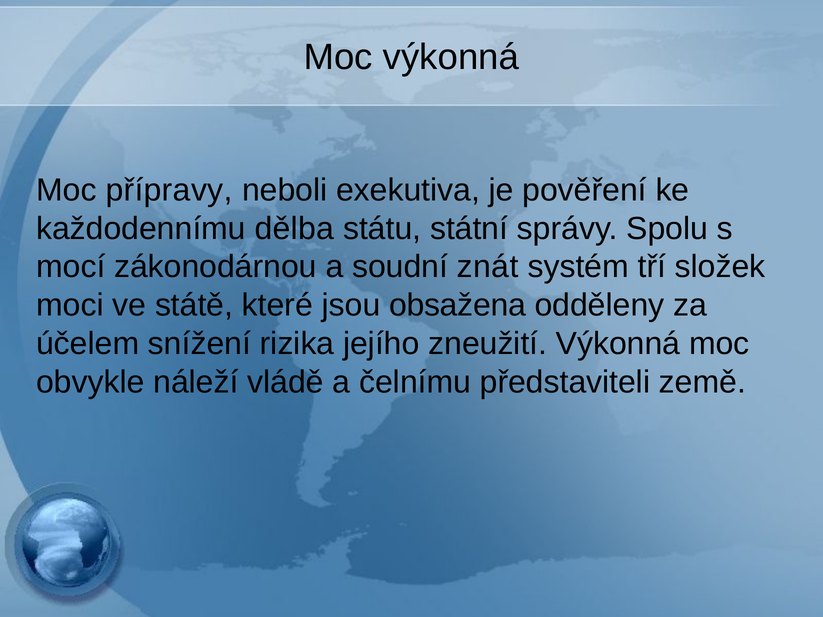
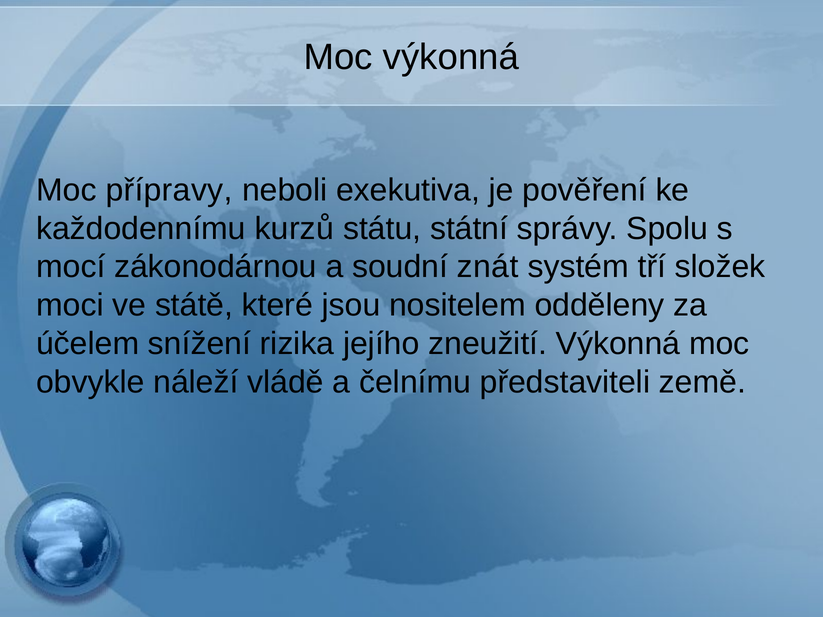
dělba: dělba -> kurzů (294, 229)
obsažena: obsažena -> nositelem (458, 305)
